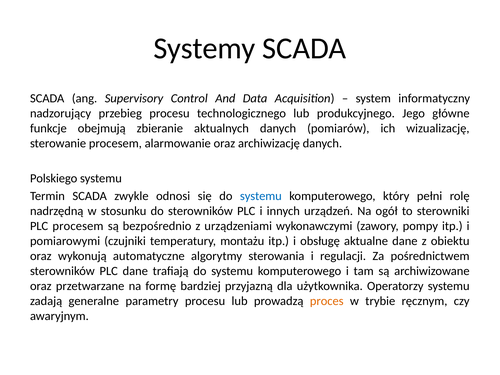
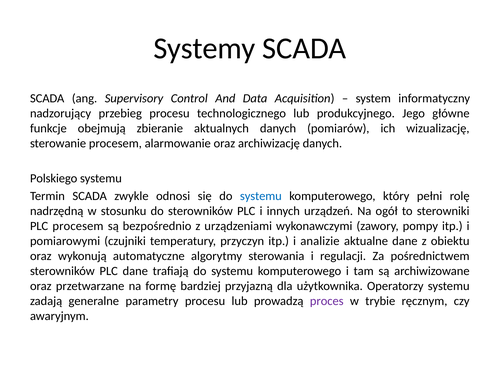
montażu: montażu -> przyczyn (242, 241)
obsługę: obsługę -> analizie (320, 241)
proces colour: orange -> purple (327, 301)
